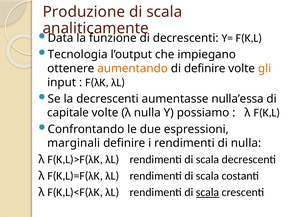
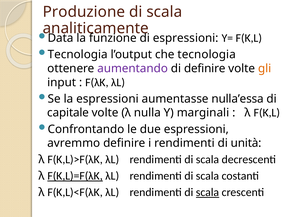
decrescenti: decrescenti -> espressioni (186, 38)
che impiegano: impiegano -> tecnologia (207, 54)
aumentando colour: orange -> purple (133, 68)
la decrescenti: decrescenti -> espressioni (107, 99)
possiamo: possiamo -> marginali (203, 113)
marginali: marginali -> avremmo (74, 143)
di nulla: nulla -> unità (246, 143)
F(K,L)=F(λK underline: none -> present (75, 176)
